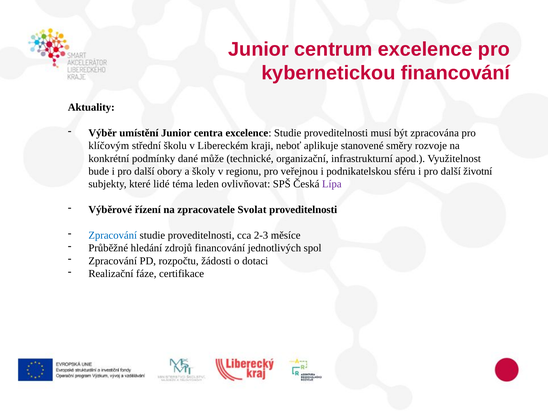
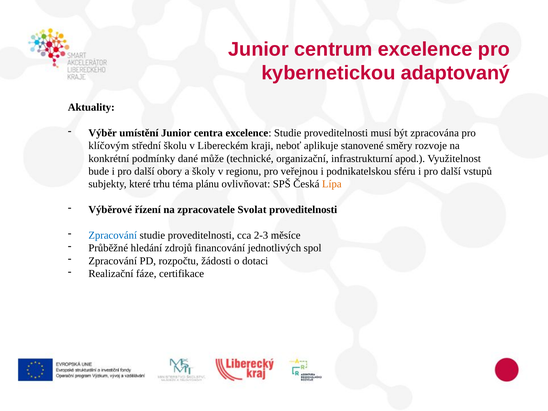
kybernetickou financování: financování -> adaptovaný (455, 73)
životní: životní -> vstupů (478, 171)
lidé: lidé -> trhu (161, 184)
leden: leden -> plánu (207, 184)
Lípa colour: purple -> orange (332, 184)
